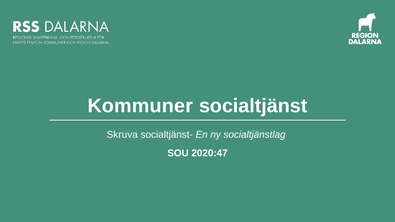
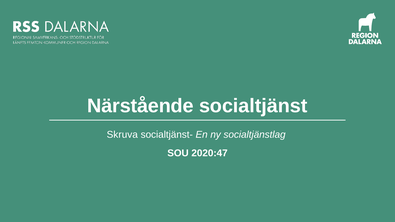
Kommuner: Kommuner -> Närstående (140, 106)
